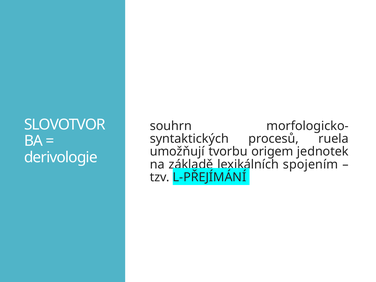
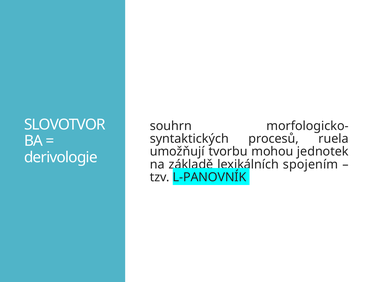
origem: origem -> mohou (272, 152)
L-PŘEJÍMÁNÍ: L-PŘEJÍMÁNÍ -> L-PANOVNÍK (210, 177)
